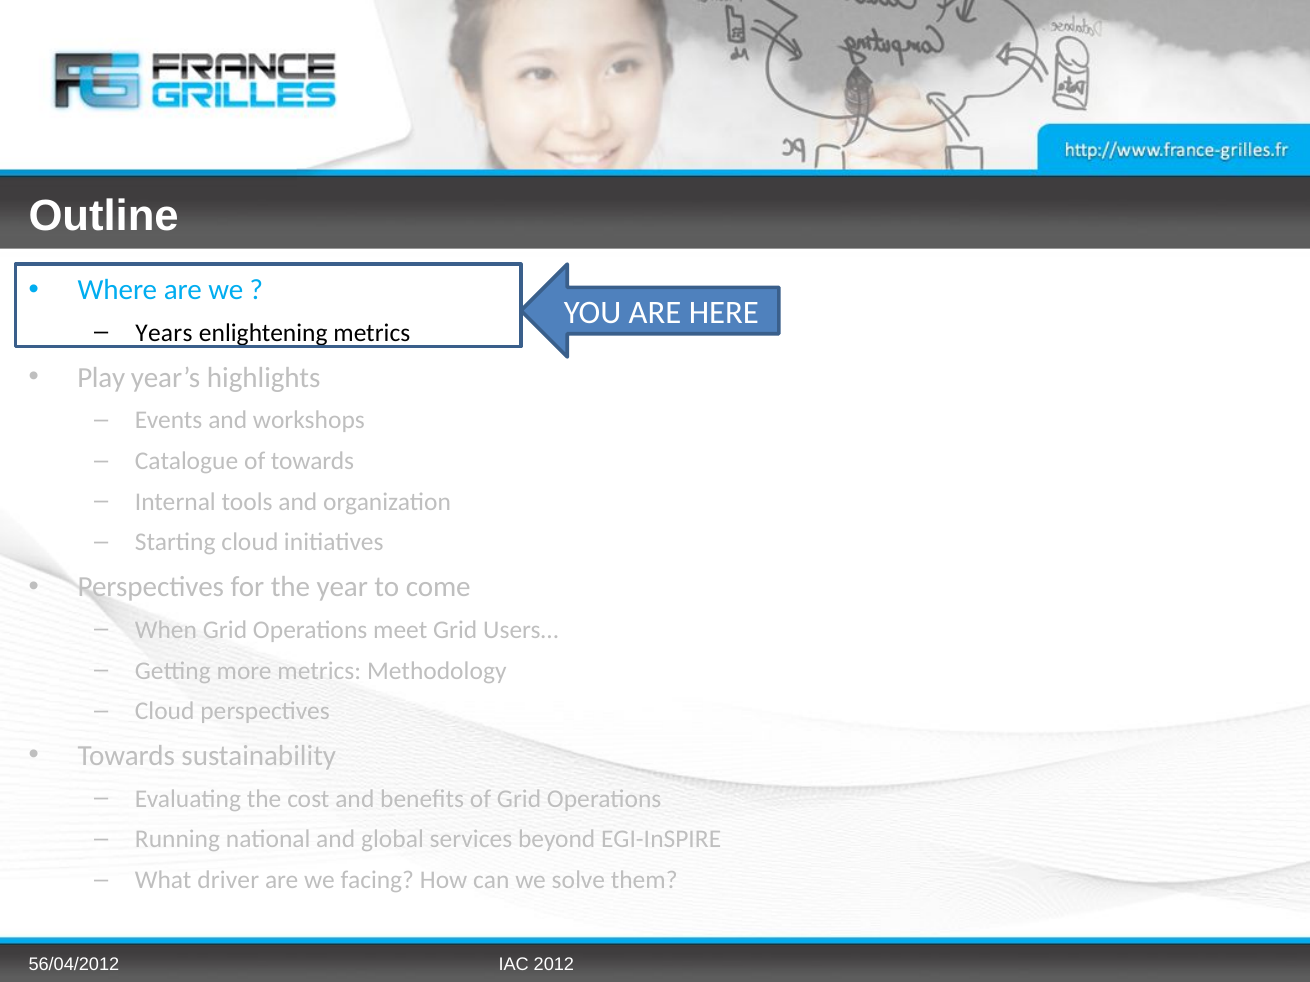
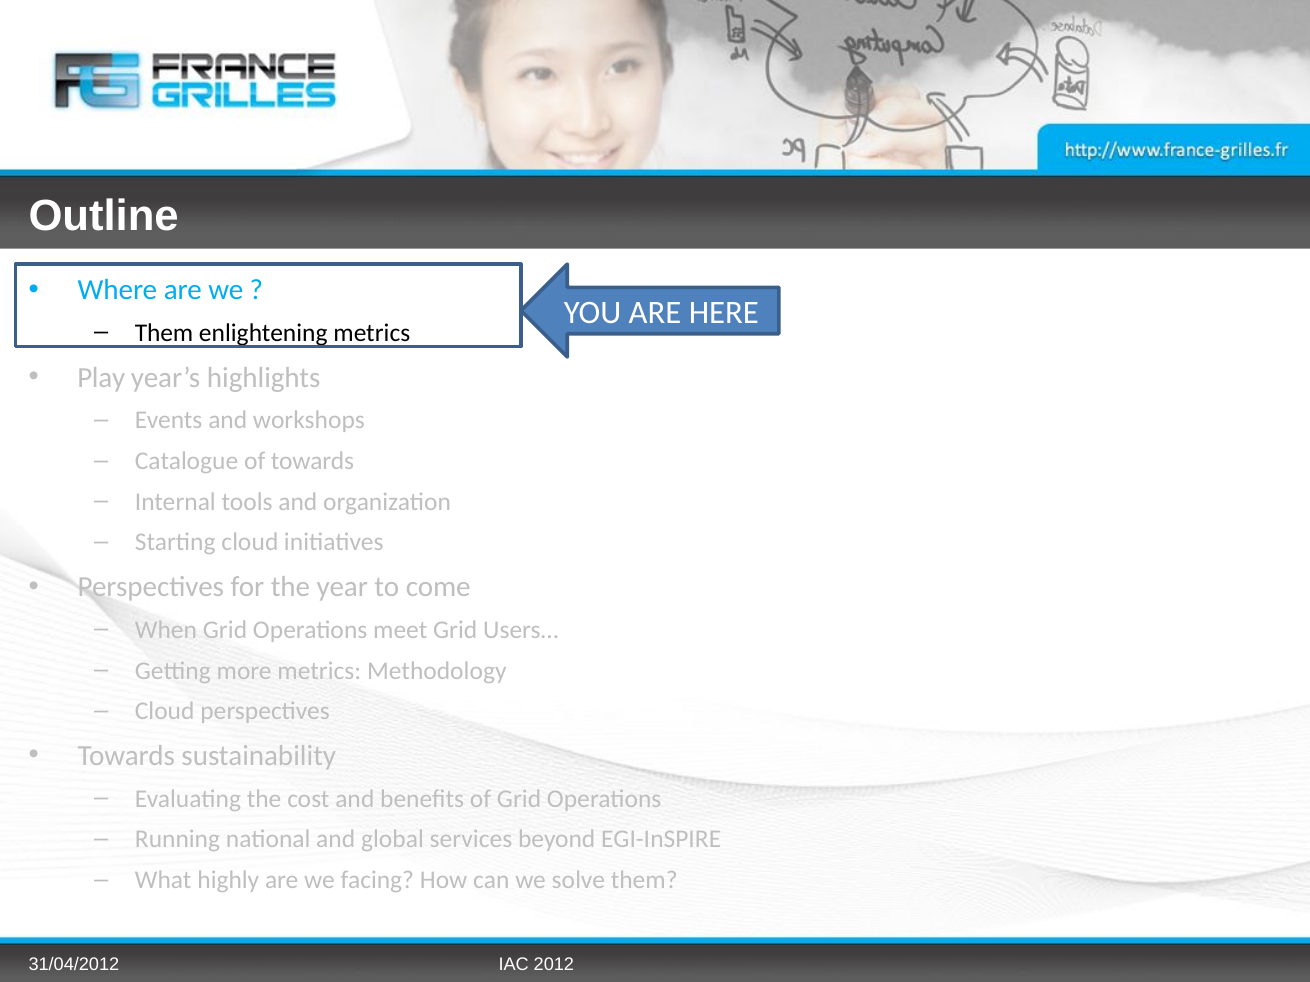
Years: Years -> Them (164, 333)
driver: driver -> highly (228, 881)
56/04/2012: 56/04/2012 -> 31/04/2012 (74, 965)
